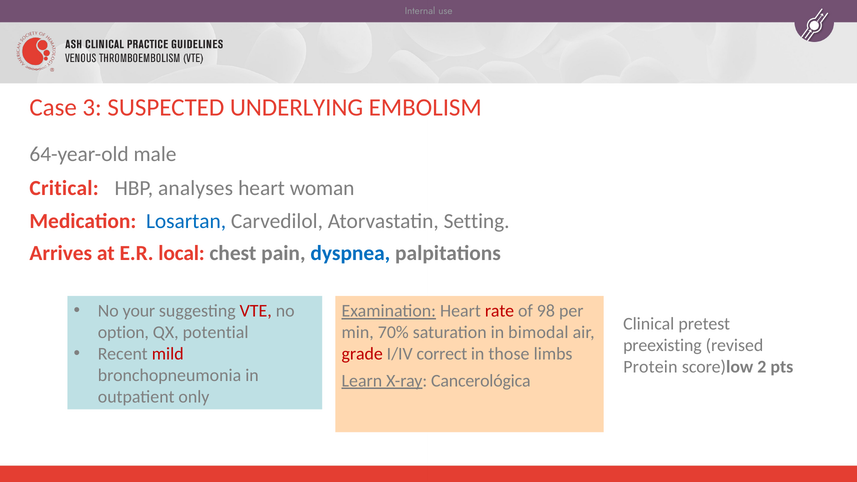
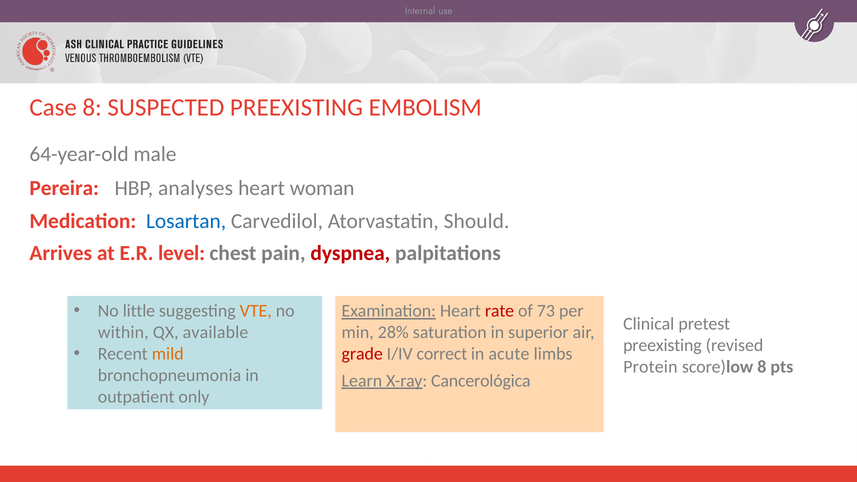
Case 3: 3 -> 8 (92, 108)
SUSPECTED UNDERLYING: UNDERLYING -> PREEXISTING (296, 108)
Critical: Critical -> Pereira (64, 188)
Setting: Setting -> Should (477, 221)
local: local -> level (182, 253)
dyspnea colour: blue -> red (350, 253)
your: your -> little (139, 311)
VTE colour: red -> orange (256, 311)
98: 98 -> 73 (546, 311)
option: option -> within (123, 333)
potential: potential -> available (216, 333)
70%: 70% -> 28% (393, 332)
bimodal: bimodal -> superior (538, 332)
mild colour: red -> orange (168, 354)
those: those -> acute (509, 354)
score)low 2: 2 -> 8 (762, 367)
